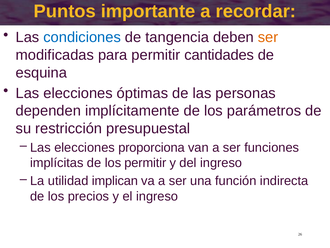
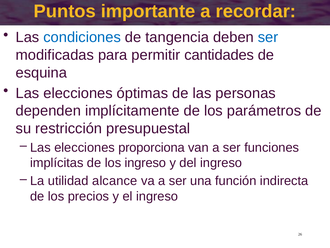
ser colour: orange -> blue (268, 37)
los permitir: permitir -> ingreso (145, 163)
implican: implican -> alcance (115, 181)
